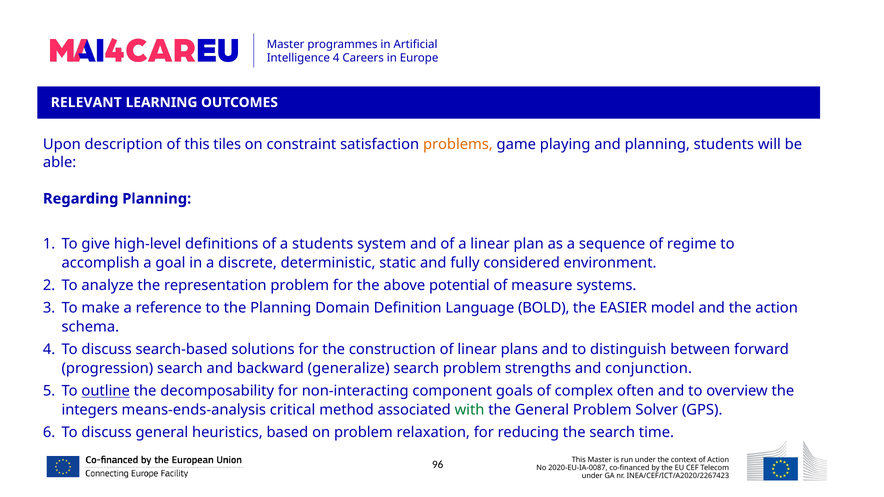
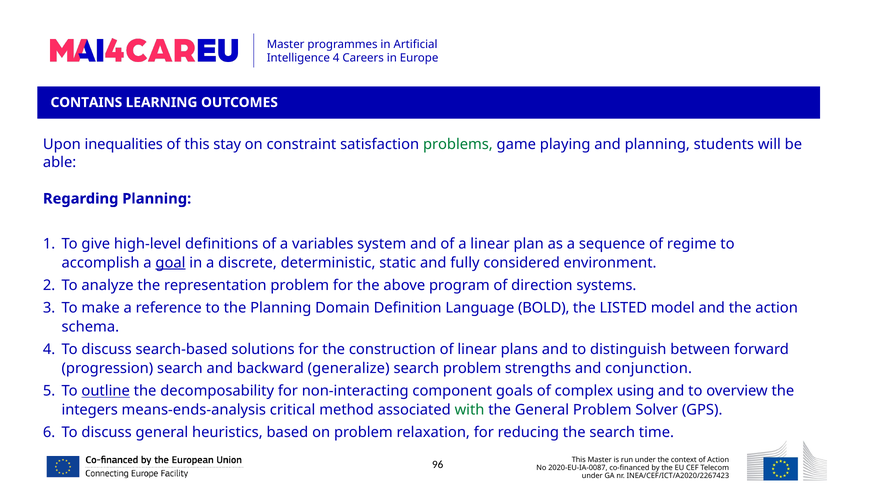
RELEVANT: RELEVANT -> CONTAINS (86, 103)
description: description -> inequalities (124, 145)
tiles: tiles -> stay (227, 145)
problems colour: orange -> green (458, 145)
a students: students -> variables (323, 244)
goal underline: none -> present (170, 263)
potential: potential -> program (459, 286)
measure: measure -> direction (542, 286)
EASIER: EASIER -> LISTED (623, 308)
often: often -> using (636, 391)
